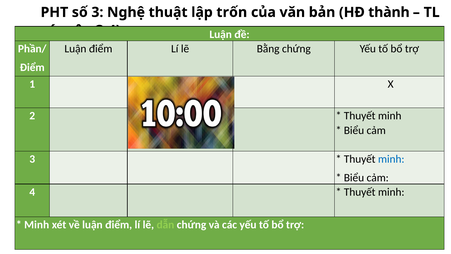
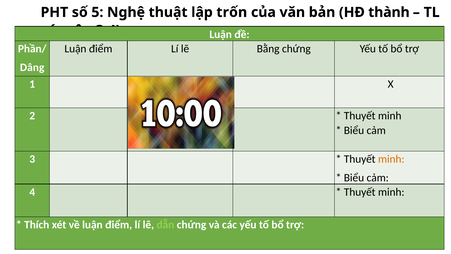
số 3: 3 -> 5 (97, 12)
Điểm: Điểm -> Dâng (32, 67)
minh colour: blue -> orange (391, 159)
Minh: Minh -> Thích (37, 224)
